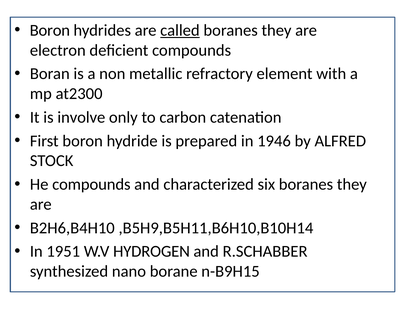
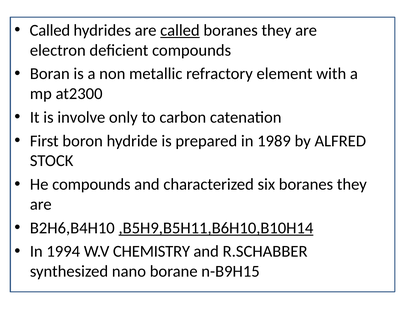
Boron: Boron -> Called (50, 30)
1946: 1946 -> 1989 (274, 141)
,B5H9,B5H11,B6H10,B10H14 underline: none -> present (216, 228)
1951: 1951 -> 1994 (63, 252)
HYDROGEN: HYDROGEN -> CHEMISTRY (152, 252)
